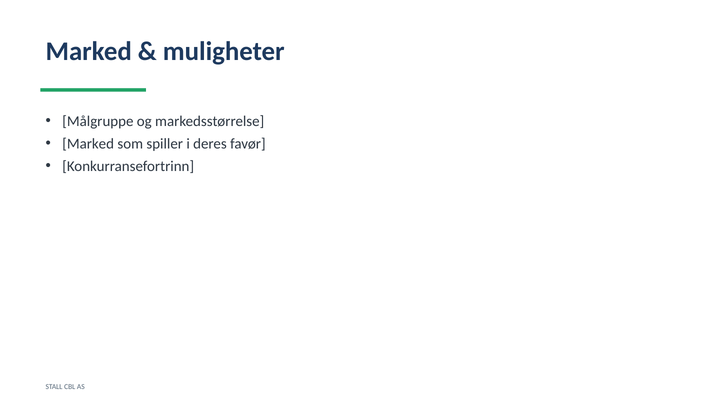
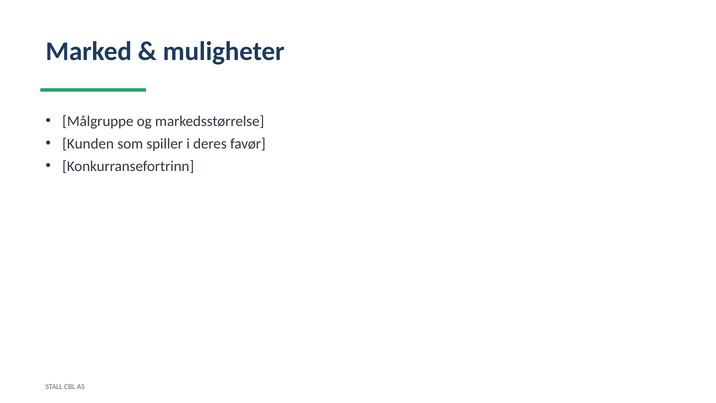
Marked: Marked -> Kunden (88, 144)
